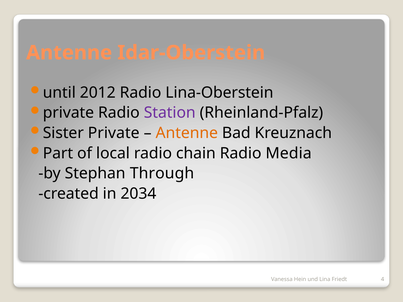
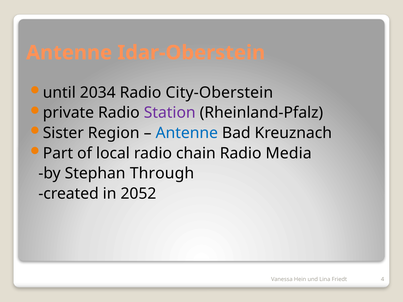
2012: 2012 -> 2034 (98, 93)
Lina-Oberstein: Lina-Oberstein -> City-Oberstein (219, 93)
Sister Private: Private -> Region (114, 133)
Antenne colour: orange -> blue (187, 133)
2034: 2034 -> 2052 (138, 194)
